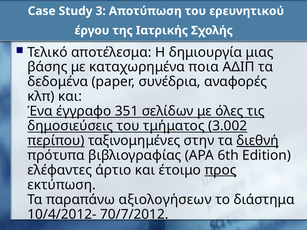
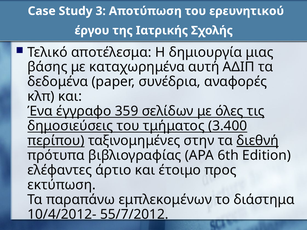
ποια: ποια -> αυτή (204, 67)
351: 351 -> 359 (127, 111)
3.002: 3.002 -> 3.400 (228, 126)
προς underline: present -> none (221, 170)
αξιολογήσεων: αξιολογήσεων -> εμπλεκομένων (165, 200)
70/7/2012: 70/7/2012 -> 55/7/2012 (134, 215)
